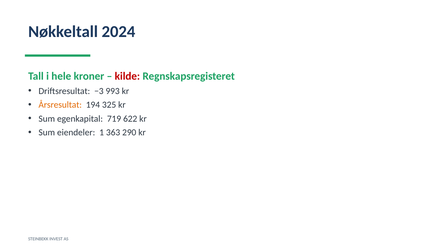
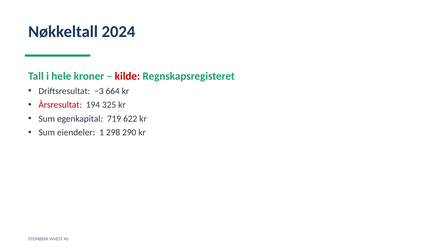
993: 993 -> 664 (113, 91)
Årsresultat colour: orange -> red (60, 105)
363: 363 -> 298 (113, 133)
